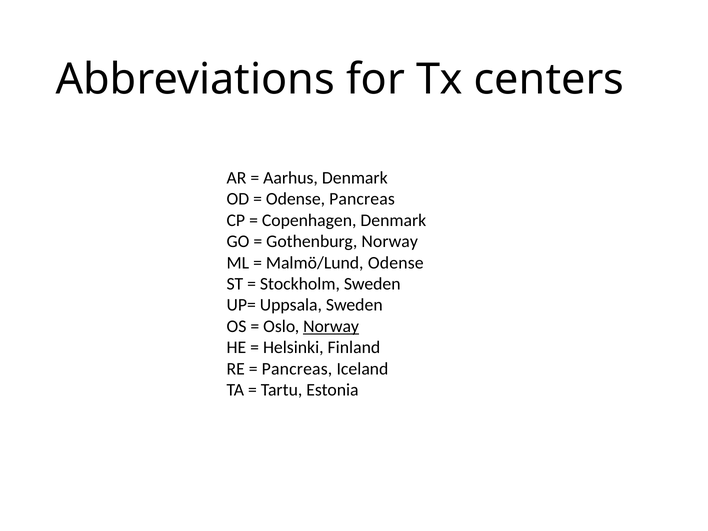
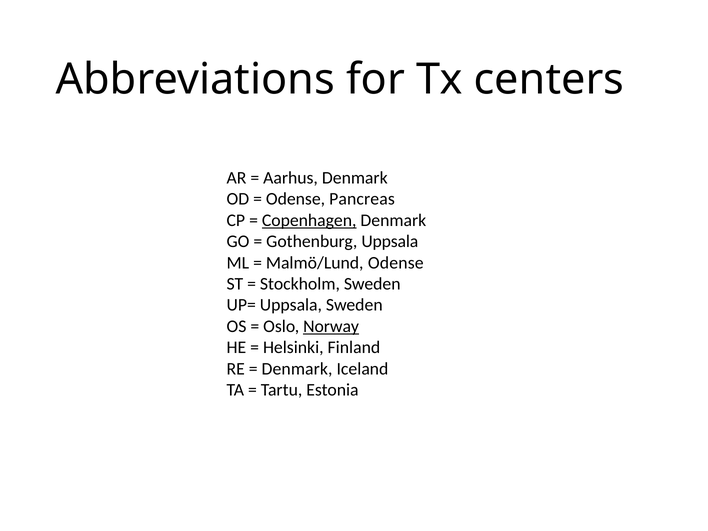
Copenhagen underline: none -> present (309, 220)
Gothenburg Norway: Norway -> Uppsala (390, 241)
Pancreas: Pancreas -> Denmark (297, 369)
